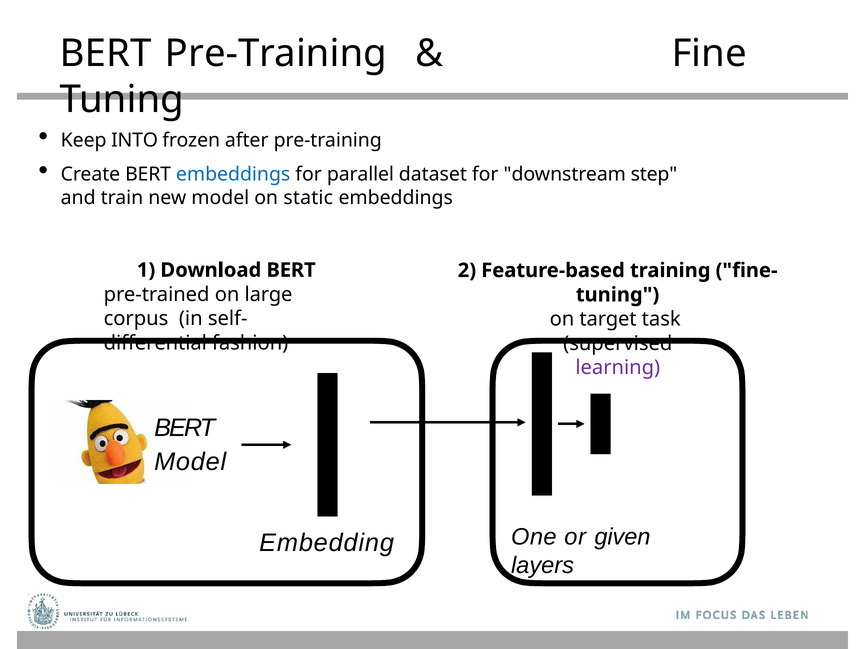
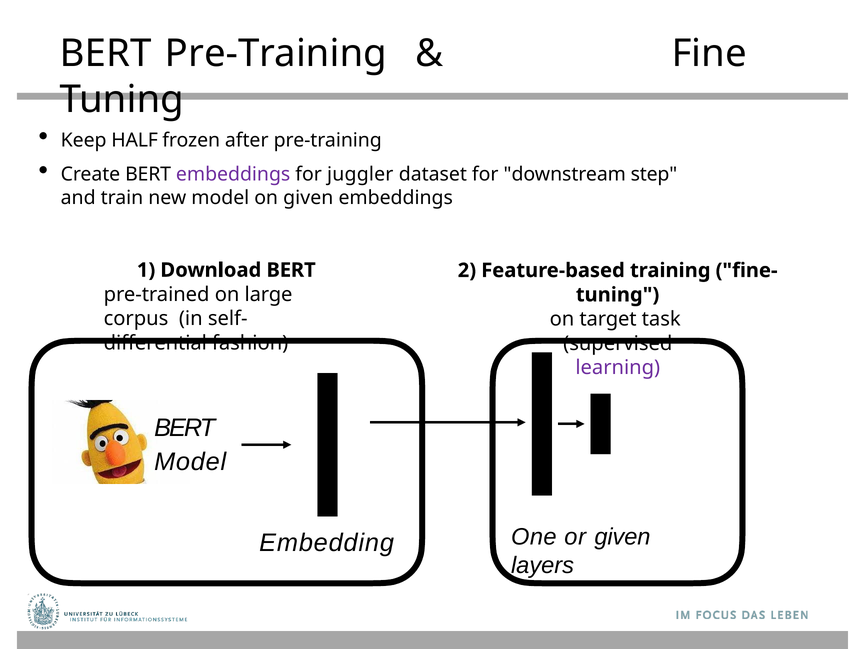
INTO: INTO -> HALF (135, 140)
embeddings colour: blue -> purple (233, 174)
parallel: parallel -> juggler (360, 174)
on static: static -> given (308, 198)
